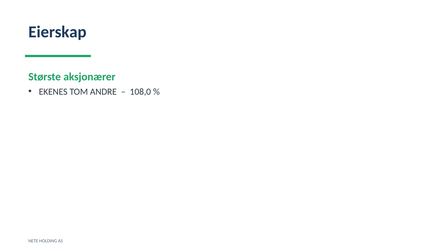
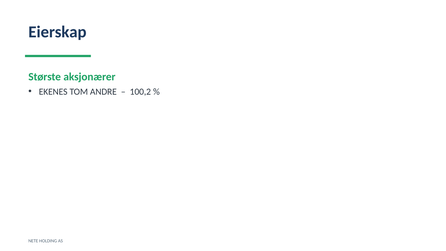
108,0: 108,0 -> 100,2 (140, 92)
